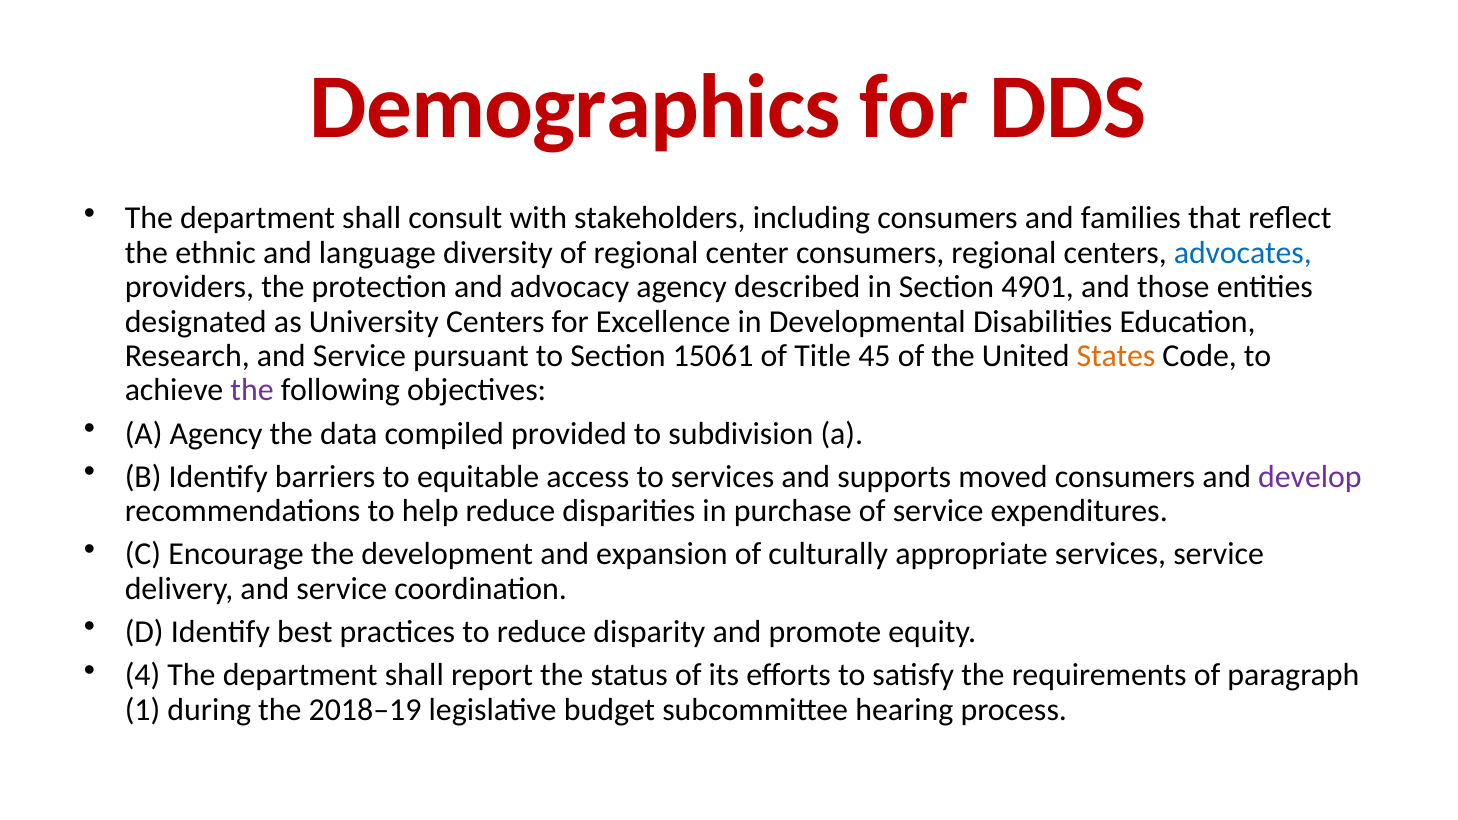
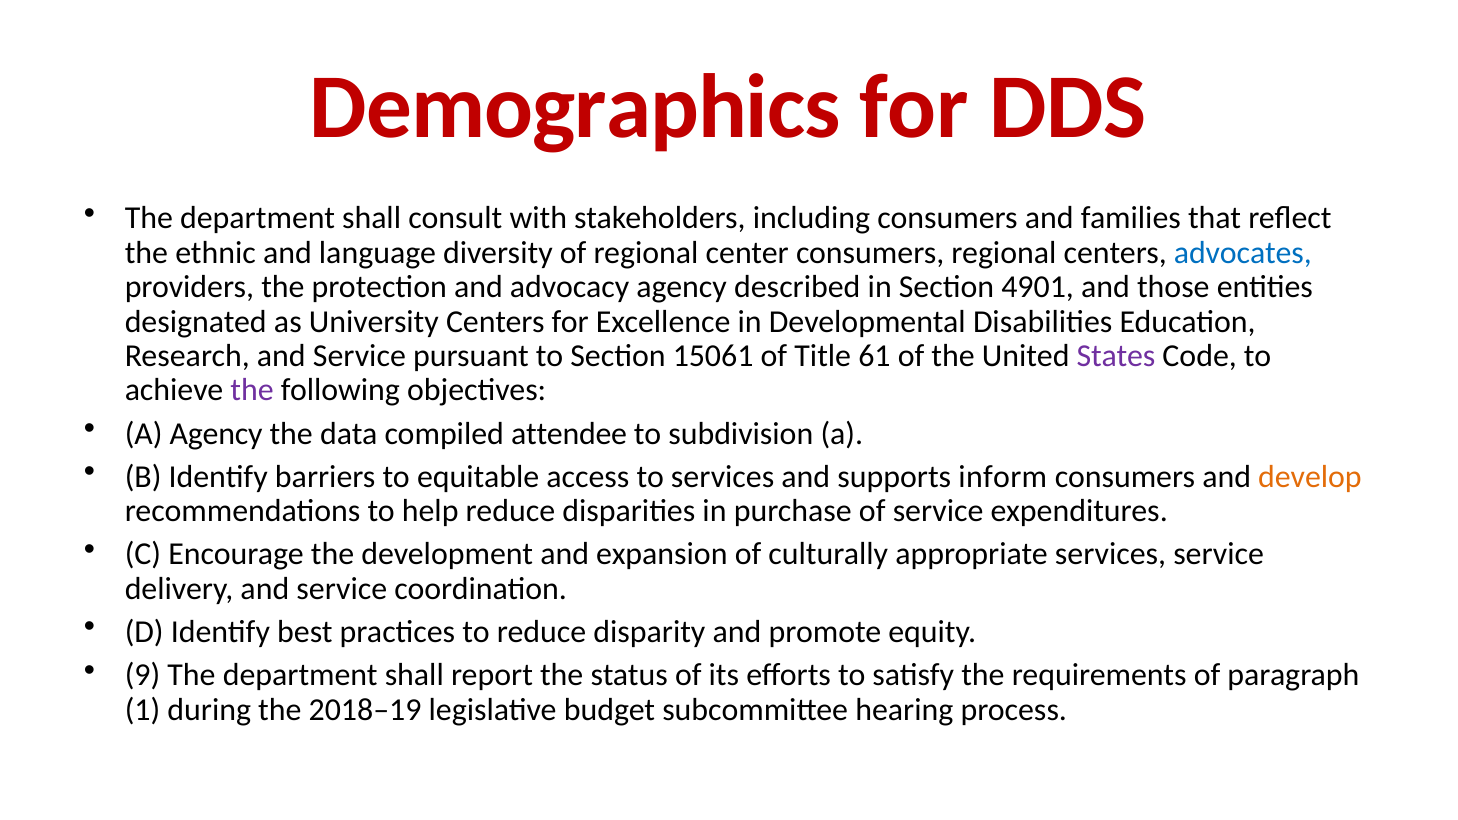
45: 45 -> 61 (874, 356)
States colour: orange -> purple (1116, 356)
provided: provided -> attendee (569, 434)
moved: moved -> inform (1003, 477)
develop colour: purple -> orange (1310, 477)
4: 4 -> 9 (143, 675)
